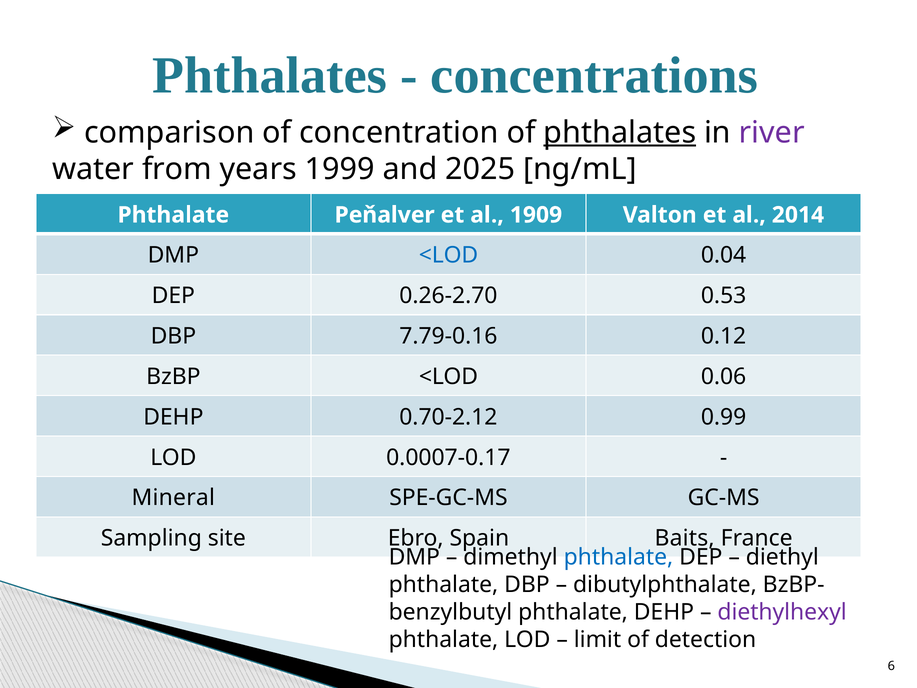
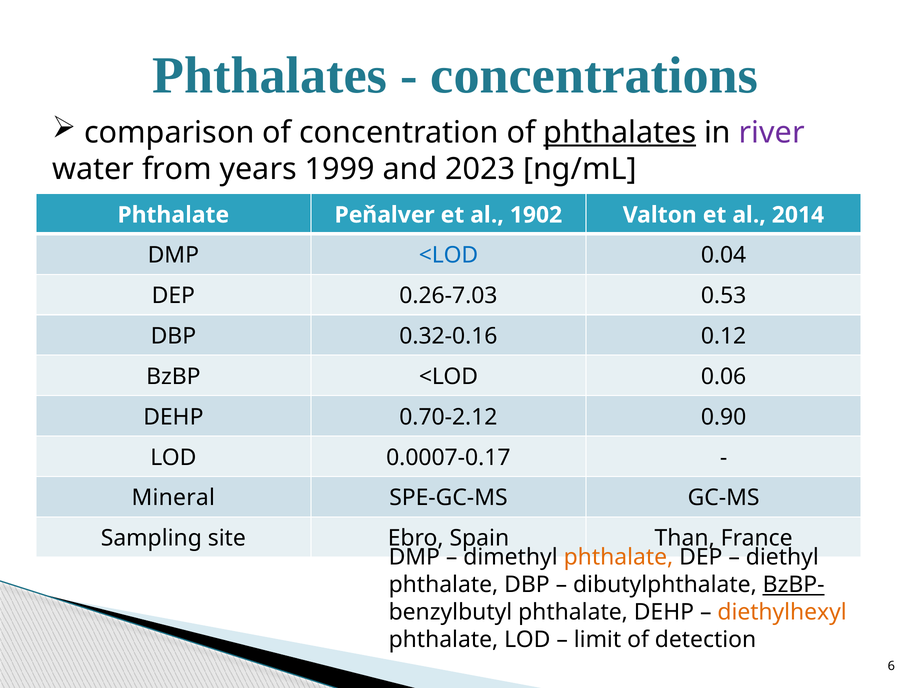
2025: 2025 -> 2023 (480, 169)
1909: 1909 -> 1902 (536, 215)
0.26-2.70: 0.26-2.70 -> 0.26-7.03 (448, 296)
7.79-0.16: 7.79-0.16 -> 0.32-0.16 (448, 336)
0.99: 0.99 -> 0.90 (724, 417)
Baits: Baits -> Than (685, 538)
phthalate colour: blue -> orange (618, 557)
BzBP- underline: none -> present (794, 585)
diethylhexyl colour: purple -> orange (782, 612)
